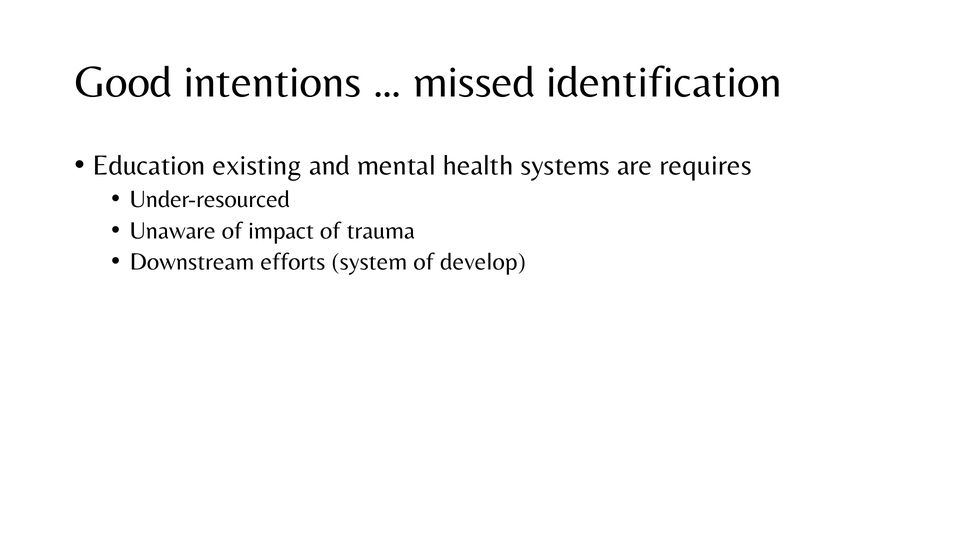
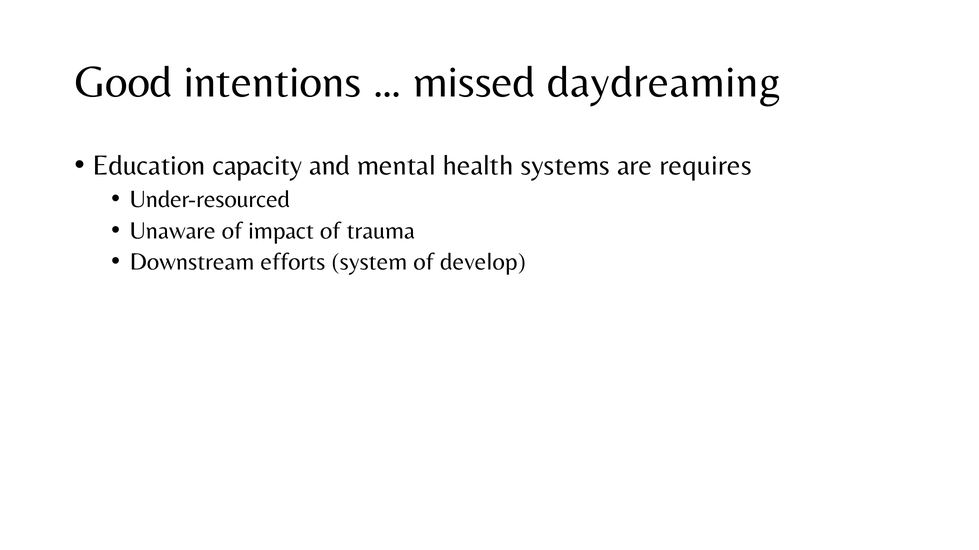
identification: identification -> daydreaming (664, 82)
existing: existing -> capacity (257, 165)
